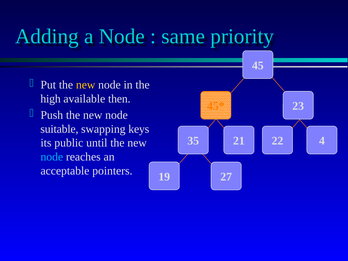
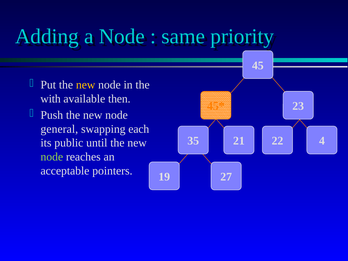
high: high -> with (51, 99)
suitable: suitable -> general (59, 129)
keys: keys -> each (139, 129)
node colour: light blue -> light green (52, 157)
